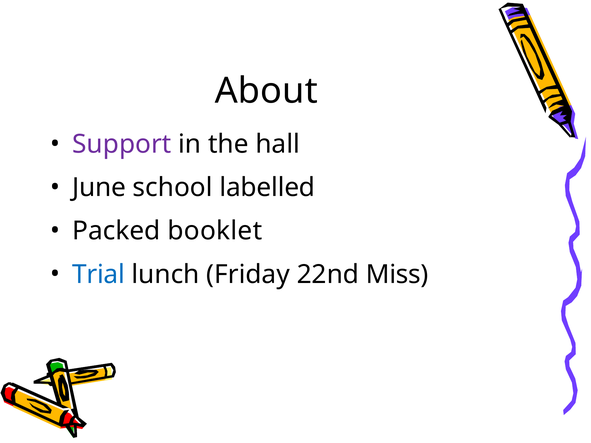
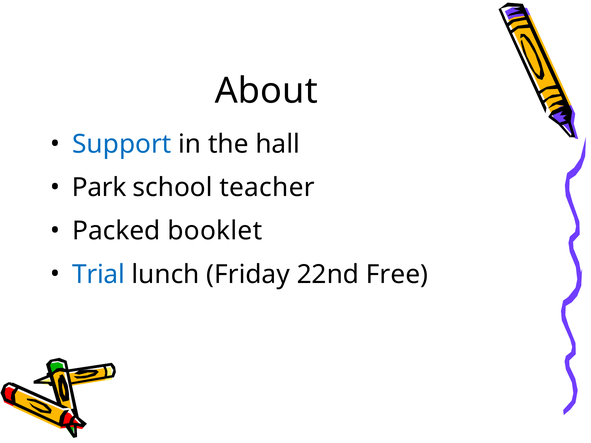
Support colour: purple -> blue (122, 144)
June: June -> Park (99, 188)
labelled: labelled -> teacher (267, 188)
Miss: Miss -> Free (397, 274)
